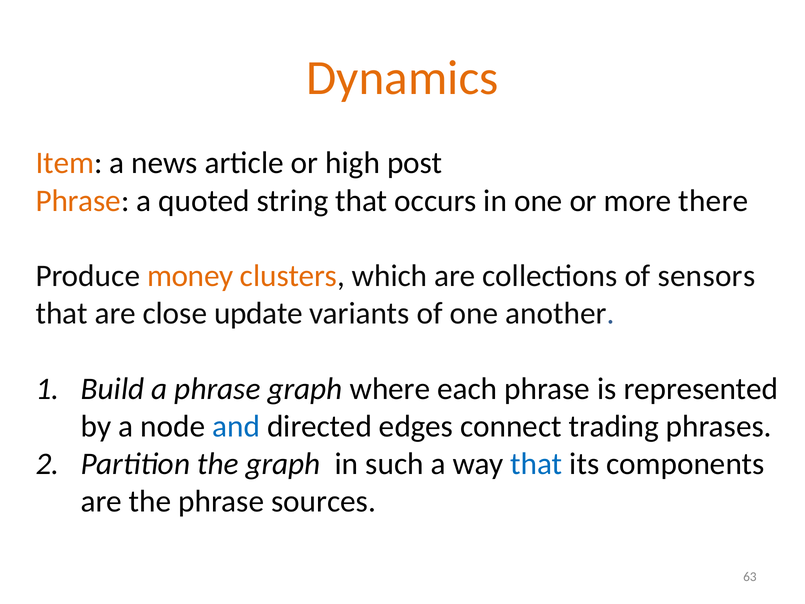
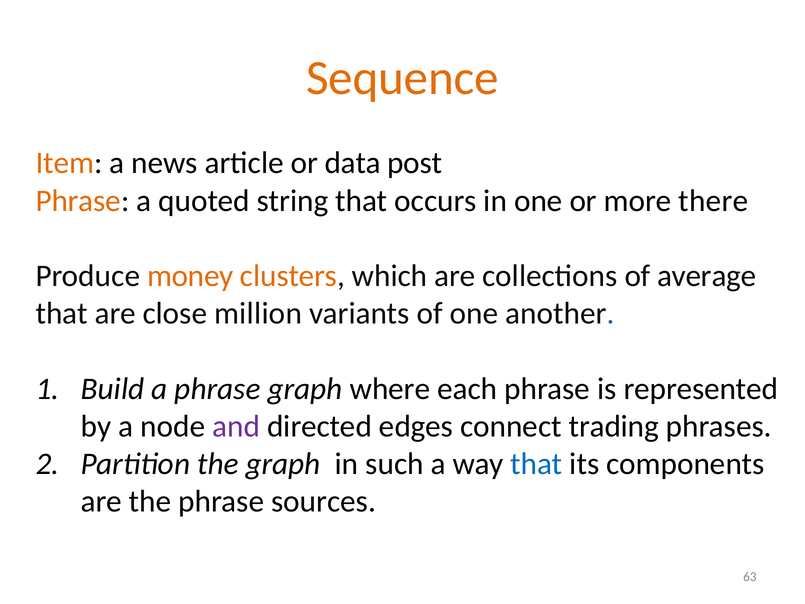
Dynamics: Dynamics -> Sequence (402, 78)
high: high -> data (353, 163)
sensors: sensors -> average (707, 276)
update: update -> million (258, 313)
and colour: blue -> purple (236, 426)
